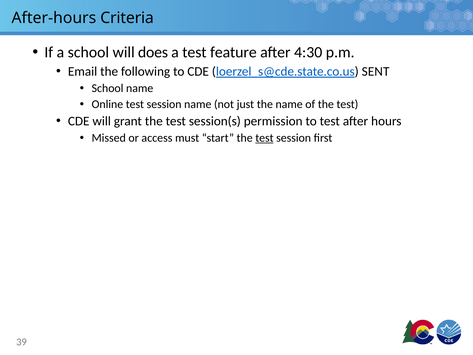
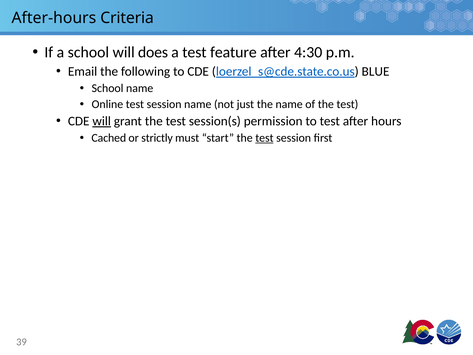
SENT: SENT -> BLUE (376, 71)
will underline: none -> present (102, 121)
Missed: Missed -> Cached (109, 138)
access: access -> strictly (157, 138)
